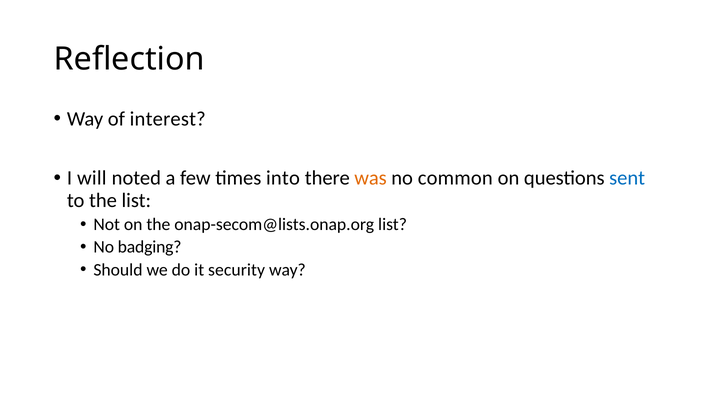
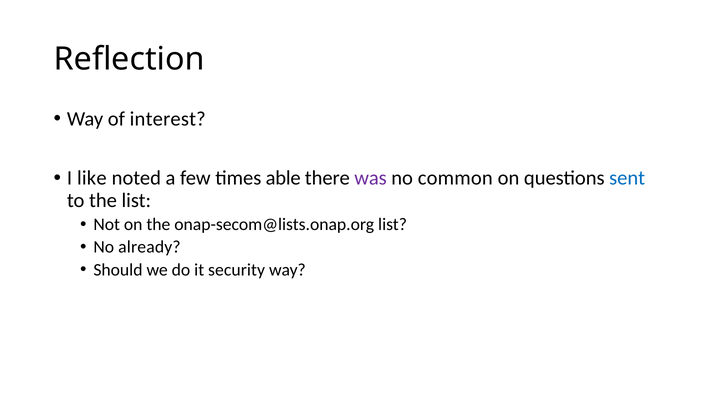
will: will -> like (92, 178)
into: into -> able (283, 178)
was colour: orange -> purple (371, 178)
badging: badging -> already (149, 248)
